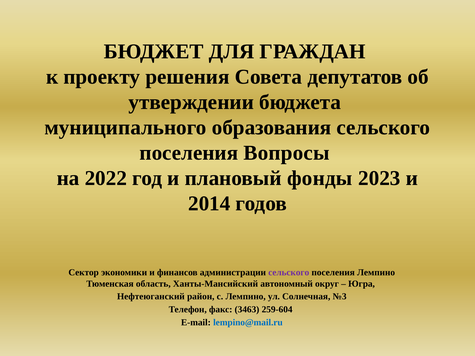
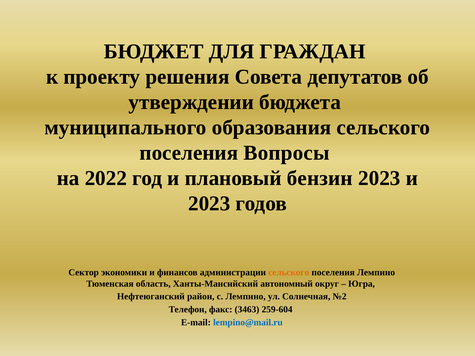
фонды: фонды -> бензин (320, 178)
2014: 2014 -> 2023 (209, 204)
сельского colour: purple -> orange (289, 273)
№3: №3 -> №2 (340, 297)
